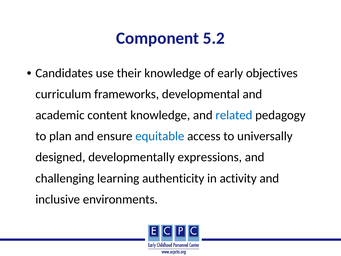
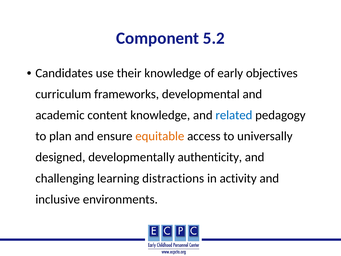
equitable colour: blue -> orange (160, 136)
expressions: expressions -> authenticity (210, 157)
authenticity: authenticity -> distractions (173, 178)
